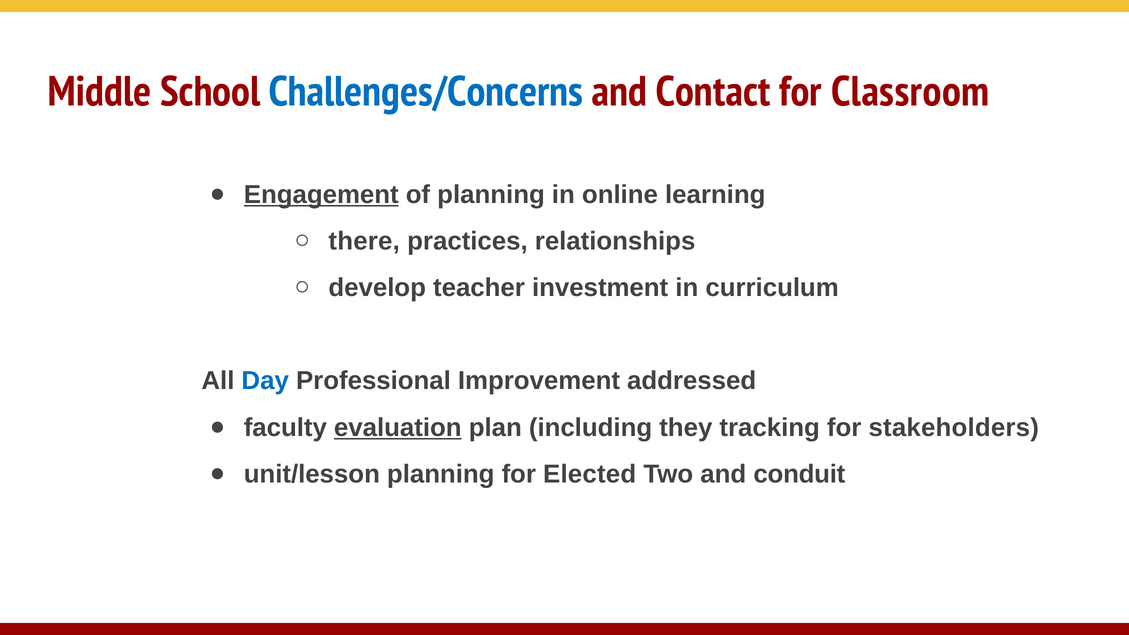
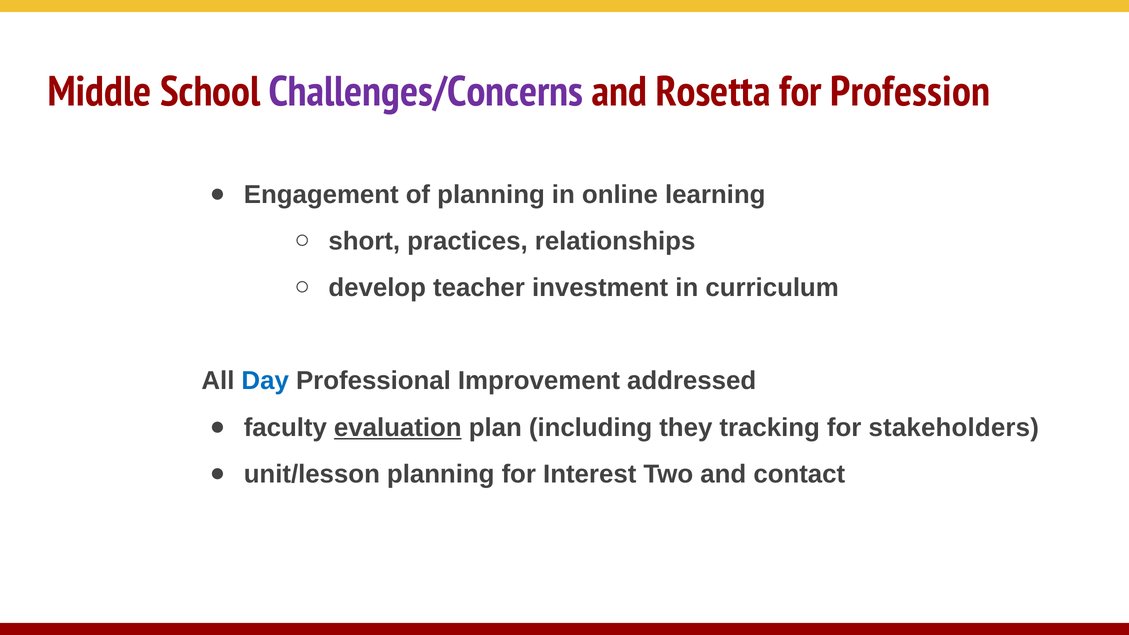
Challenges/Concerns colour: blue -> purple (426, 92)
Contact: Contact -> Rosetta (713, 92)
Classroom: Classroom -> Profession (910, 92)
Engagement underline: present -> none (321, 195)
there: there -> short (364, 241)
Elected: Elected -> Interest (590, 474)
conduit: conduit -> contact (799, 474)
